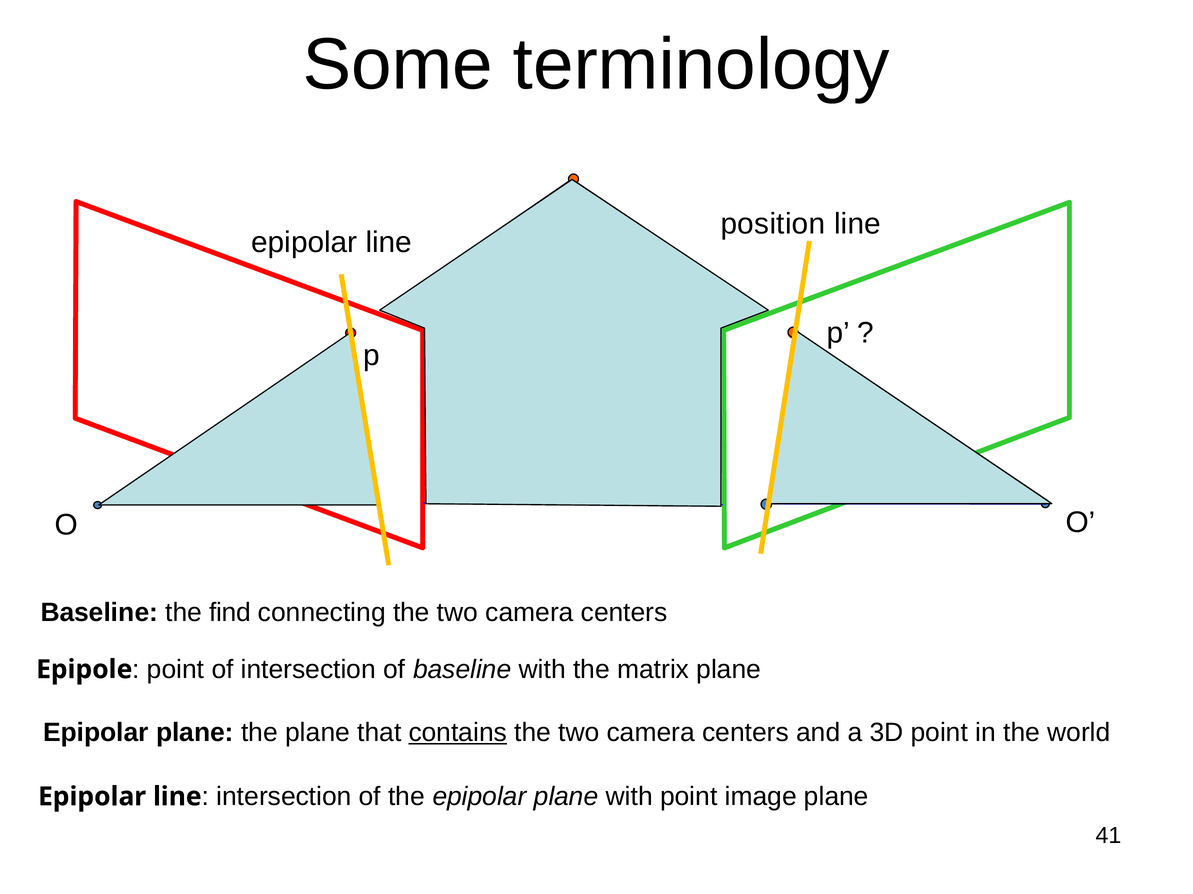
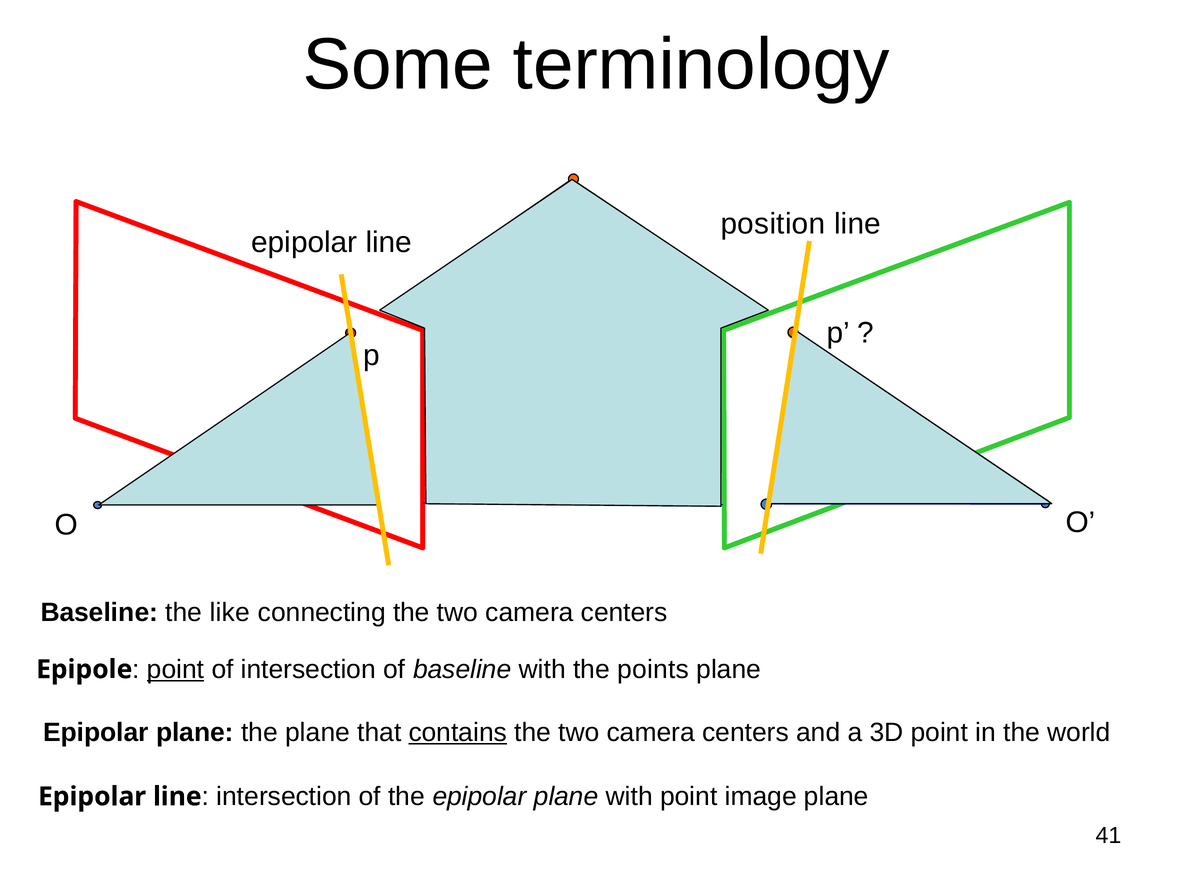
find: find -> like (230, 613)
point underline: none -> present (176, 670)
matrix: matrix -> points (653, 670)
